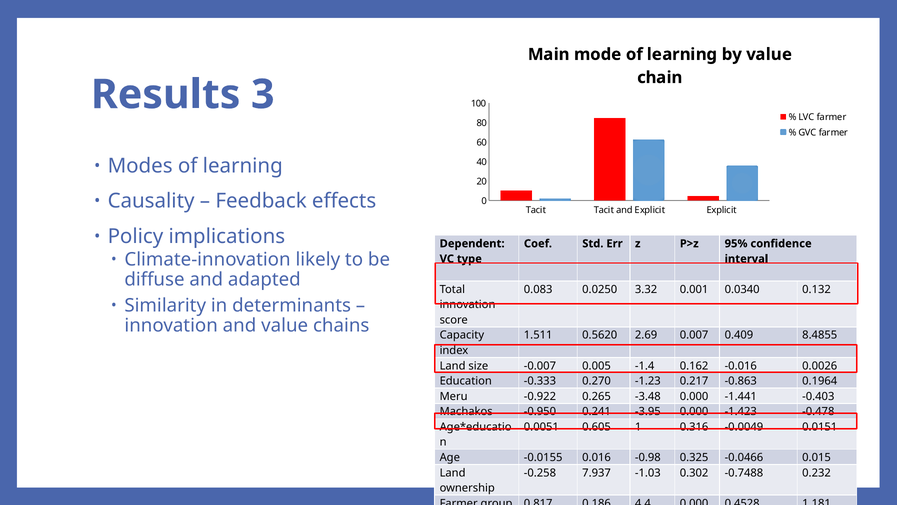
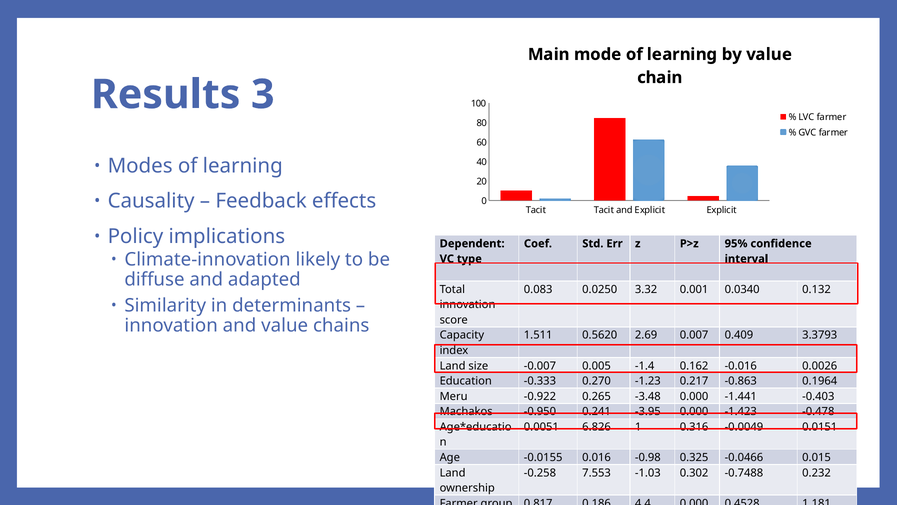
8.4855: 8.4855 -> 3.3793 (820, 335)
0.605: 0.605 -> 6.826 (597, 427)
7.937: 7.937 -> 7.553 (597, 472)
